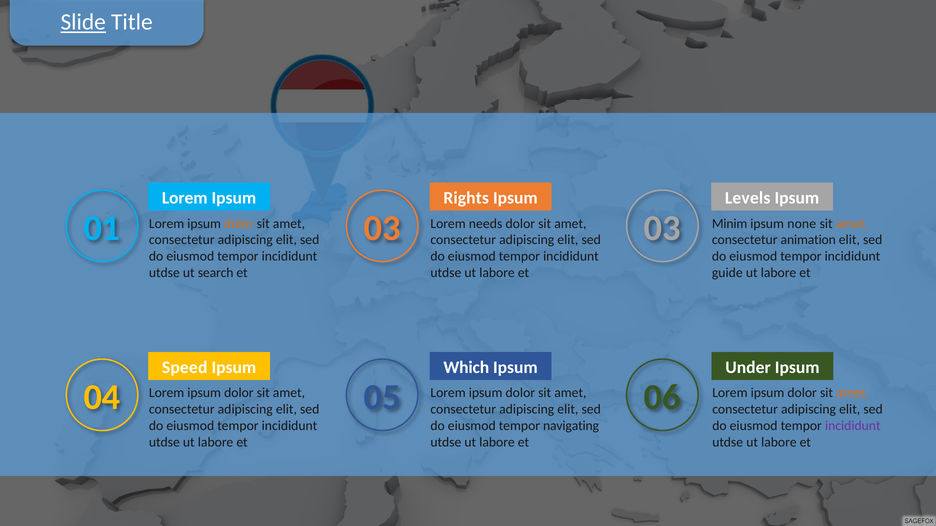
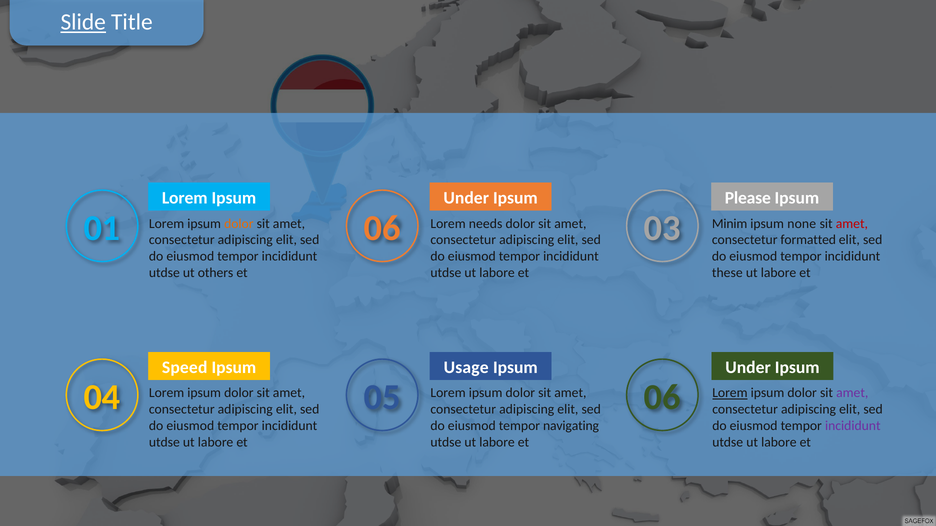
Rights: Rights -> Under (466, 198)
Levels: Levels -> Please (748, 198)
01 03: 03 -> 06 (382, 229)
amet colour: orange -> red (852, 224)
animation: animation -> formatted (808, 240)
search: search -> others (216, 273)
guide: guide -> these (727, 273)
Which: Which -> Usage (466, 368)
Lorem underline: none -> present (730, 393)
amet colour: orange -> purple (852, 393)
